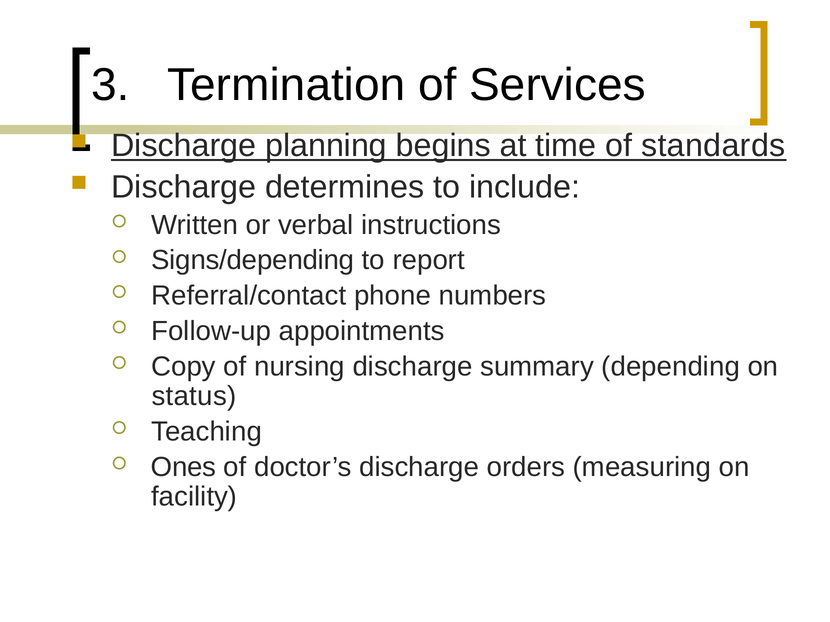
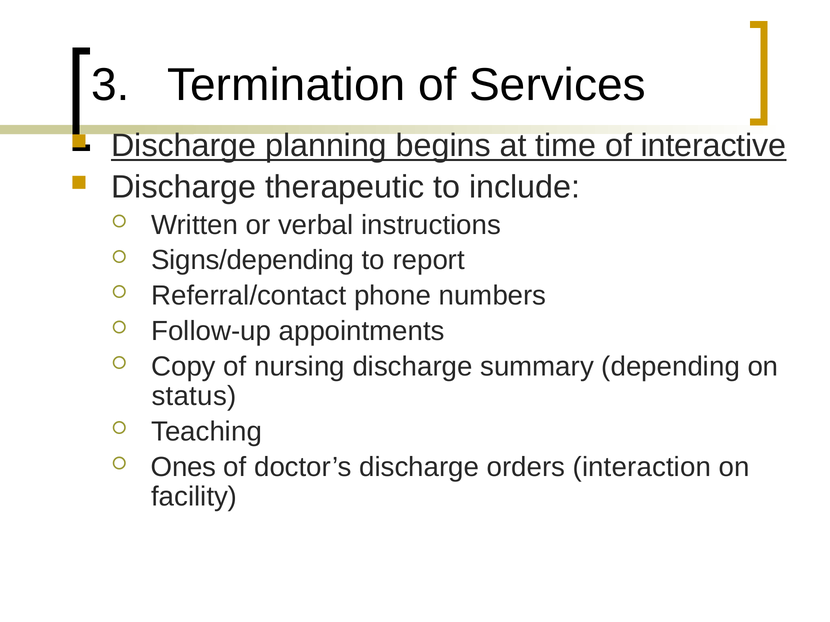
standards: standards -> interactive (714, 146)
determines: determines -> therapeutic (345, 187)
measuring: measuring -> interaction (642, 467)
